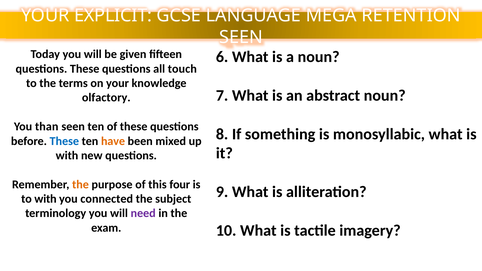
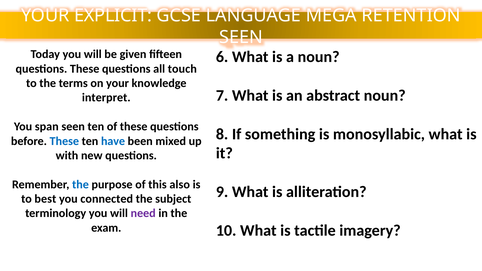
olfactory: olfactory -> interpret (106, 98)
than: than -> span (47, 127)
have colour: orange -> blue (113, 141)
the colour: orange -> blue (80, 184)
four: four -> also (180, 184)
to with: with -> best (45, 199)
